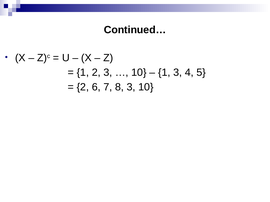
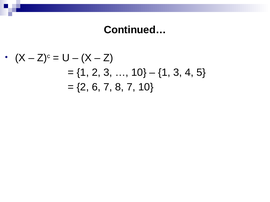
8 3: 3 -> 7 (131, 87)
